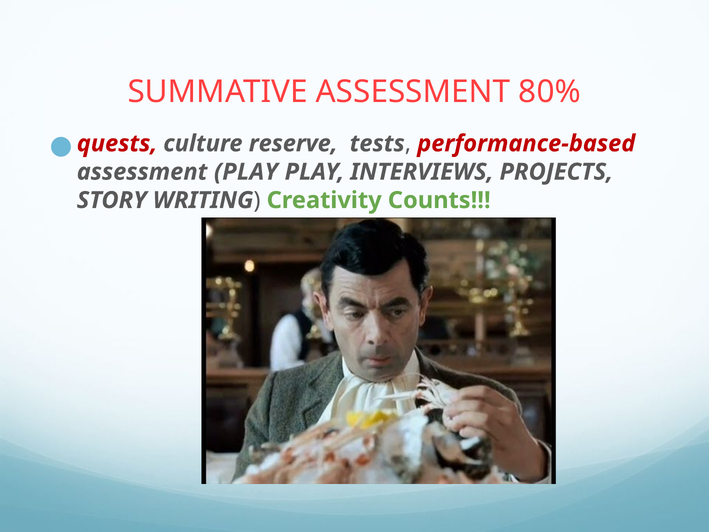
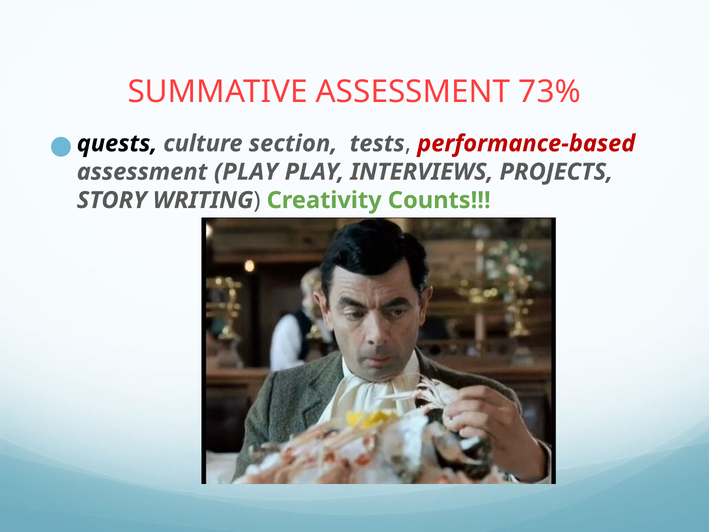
80%: 80% -> 73% (550, 92)
quests colour: red -> black (117, 143)
reserve: reserve -> section (293, 143)
